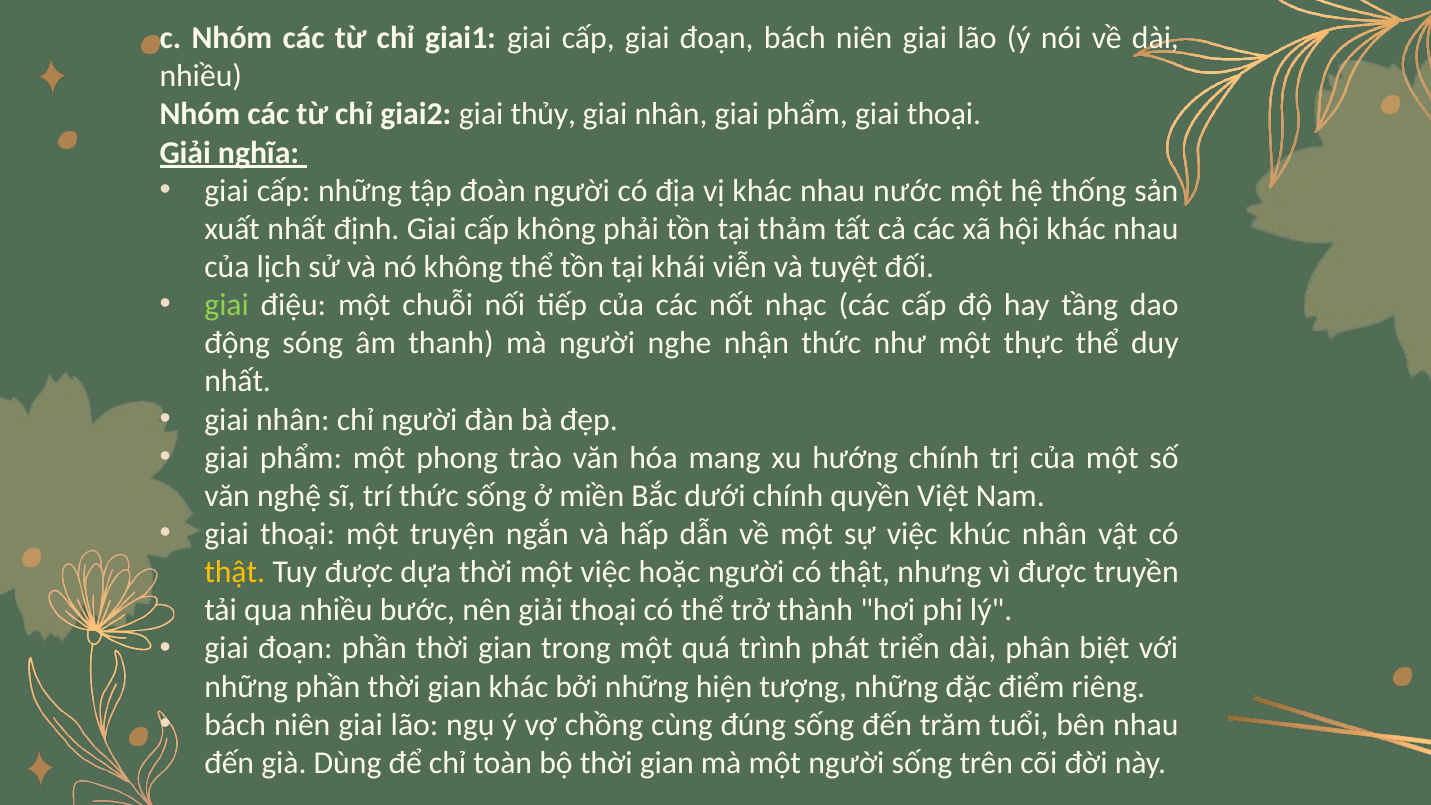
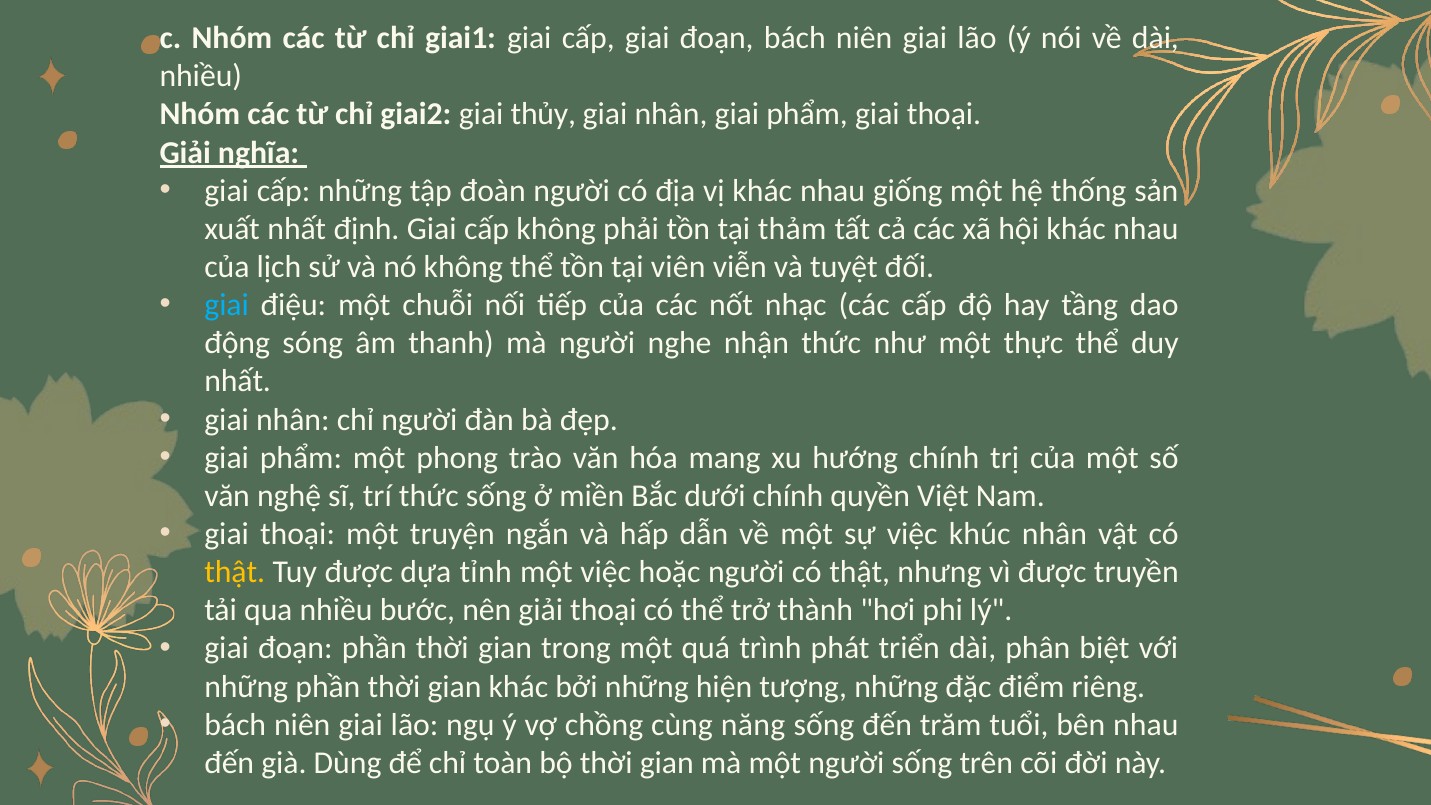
nước: nước -> giống (908, 191)
khái: khái -> viên (678, 267)
giai colour: light green -> light blue (227, 305)
dựa thời: thời -> tỉnh (486, 572)
đúng: đúng -> năng (753, 725)
